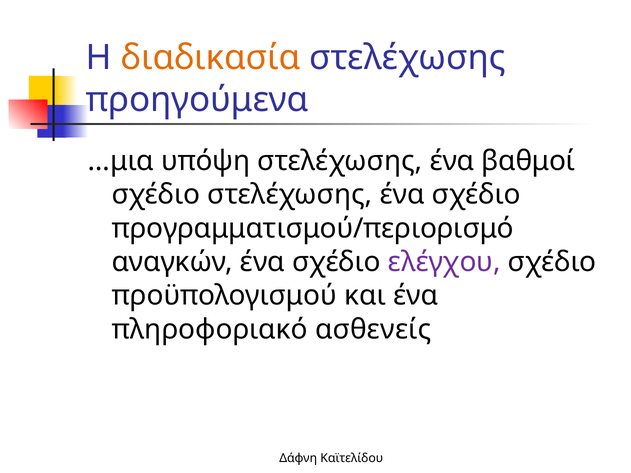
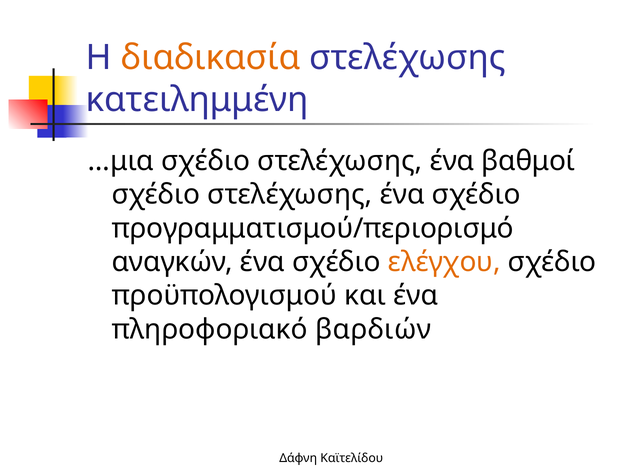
προηγούμενα: προηγούμενα -> κατειλημμένη (197, 100)
…μια υπόψη: υπόψη -> σχέδιο (206, 161)
ελέγχου colour: purple -> orange (444, 262)
ασθενείς: ασθενείς -> βαρδιών (373, 329)
